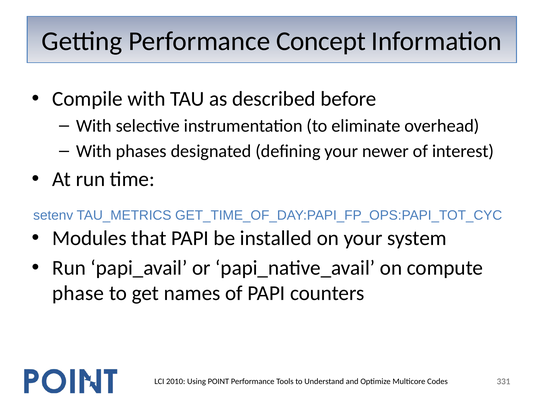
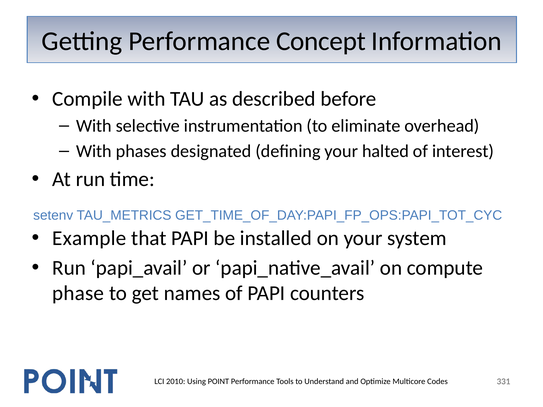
newer: newer -> halted (385, 151)
Modules: Modules -> Example (89, 238)
